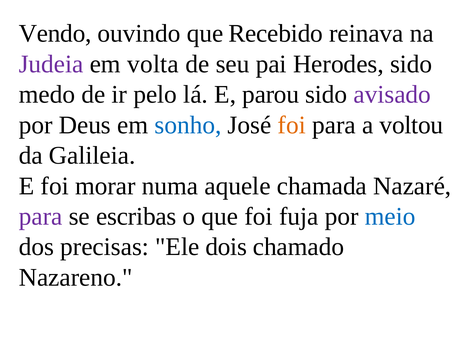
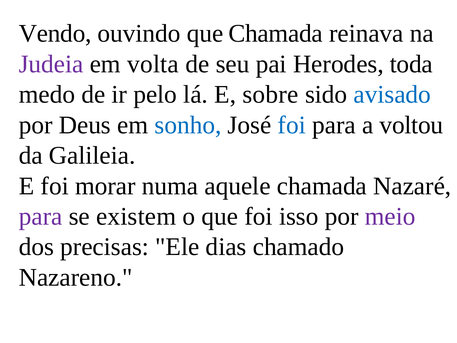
que Recebido: Recebido -> Chamada (276, 34)
Herodes sido: sido -> toda (411, 64)
parou: parou -> sobre (270, 94)
avisado colour: purple -> blue (392, 94)
foi colour: orange -> blue (292, 125)
escribas: escribas -> existem (136, 216)
fuja: fuja -> isso (299, 216)
meio colour: blue -> purple (390, 216)
dois: dois -> dias (226, 247)
